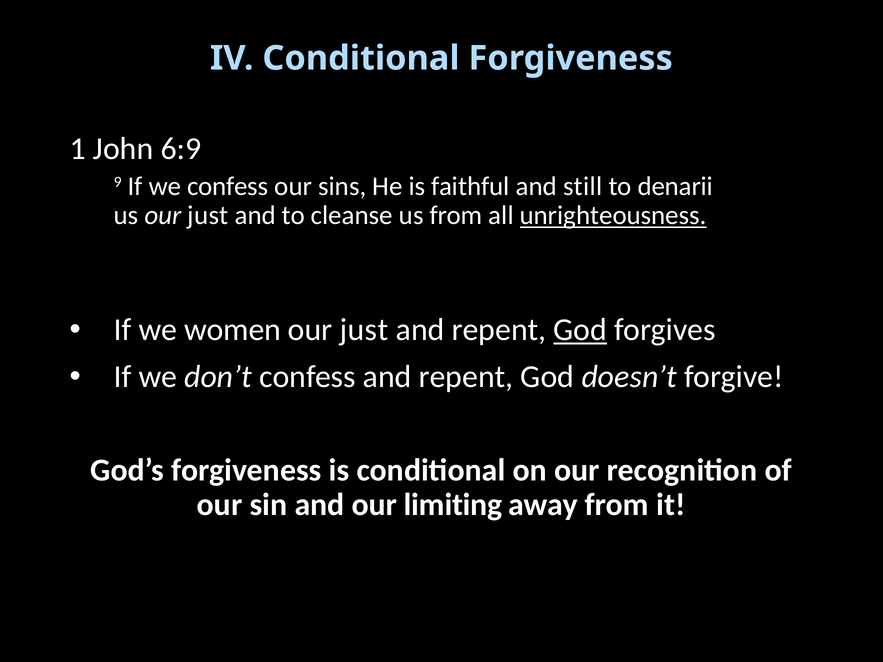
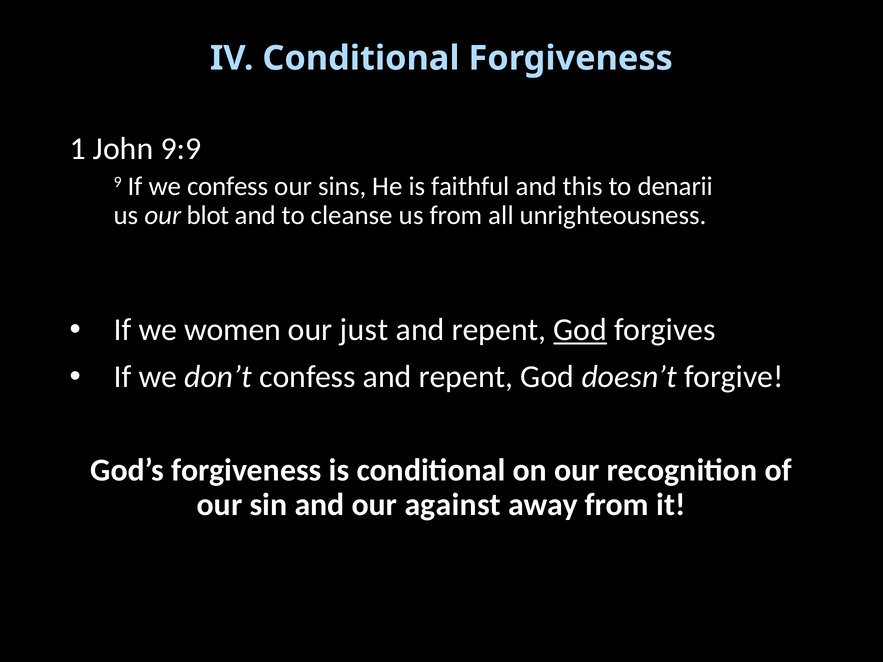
6:9: 6:9 -> 9:9 (181, 149)
still: still -> this (583, 187)
us our just: just -> blot (208, 216)
unrighteousness underline: present -> none (613, 216)
limiting: limiting -> against (453, 505)
